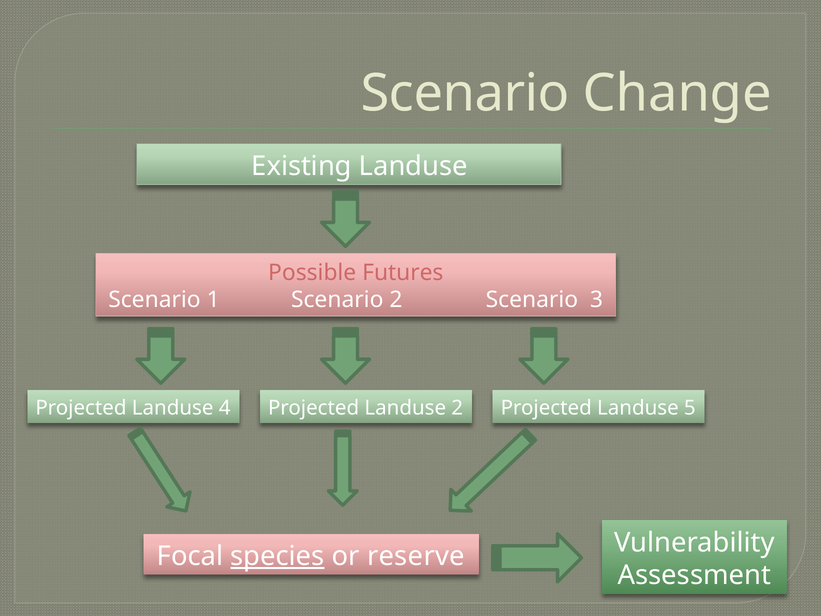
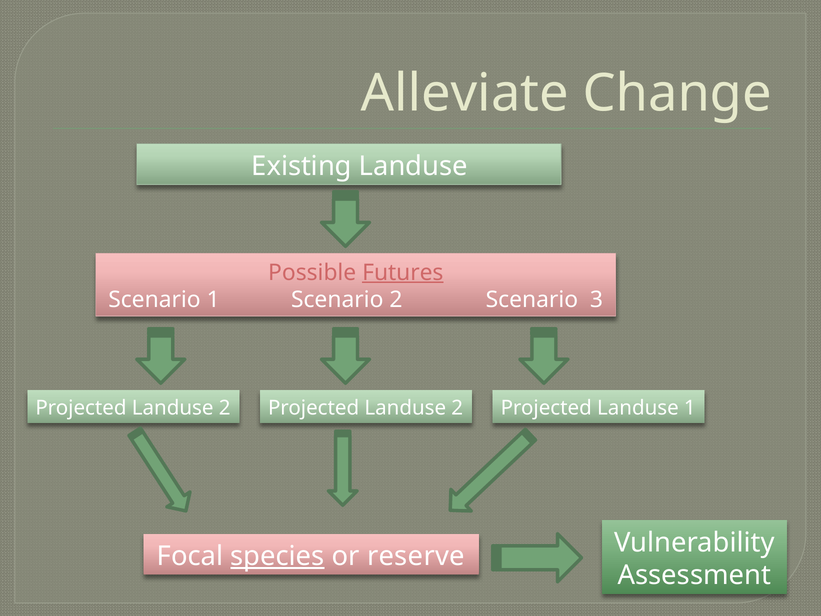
Scenario: Scenario -> Alleviate (465, 93)
Futures underline: none -> present (403, 272)
4: 4 -> 2 (225, 408)
Landuse 5: 5 -> 1 (690, 408)
